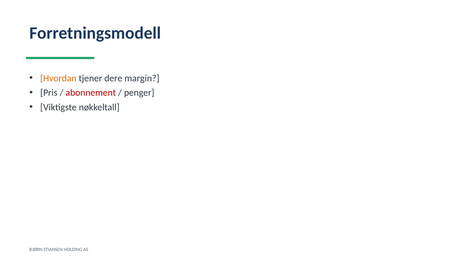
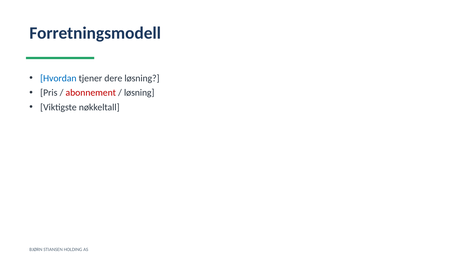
Hvordan colour: orange -> blue (58, 78)
dere margin: margin -> løsning (142, 78)
penger: penger -> løsning (139, 93)
